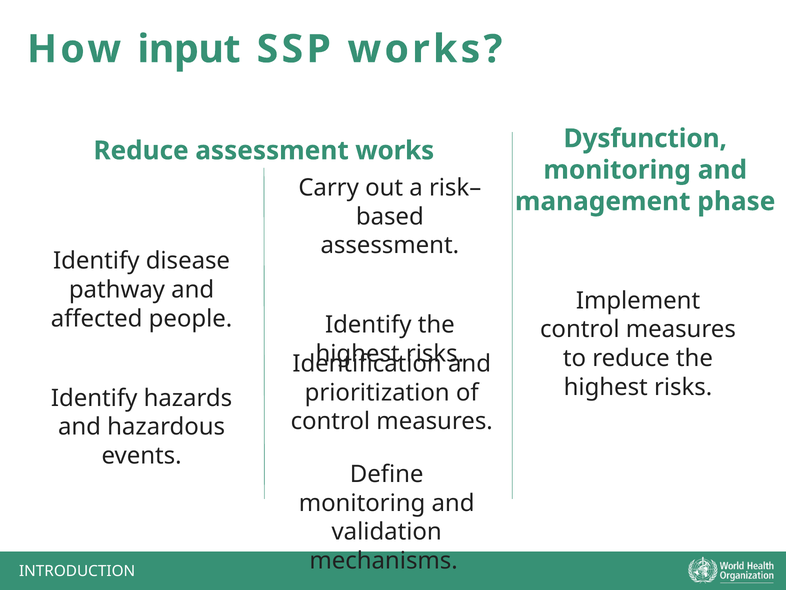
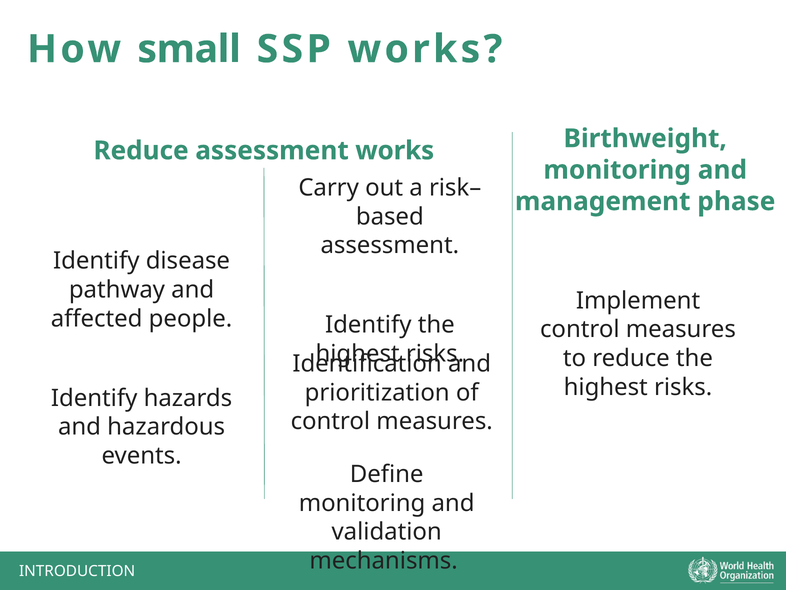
input: input -> small (189, 49)
Dysfunction: Dysfunction -> Birthweight (645, 138)
